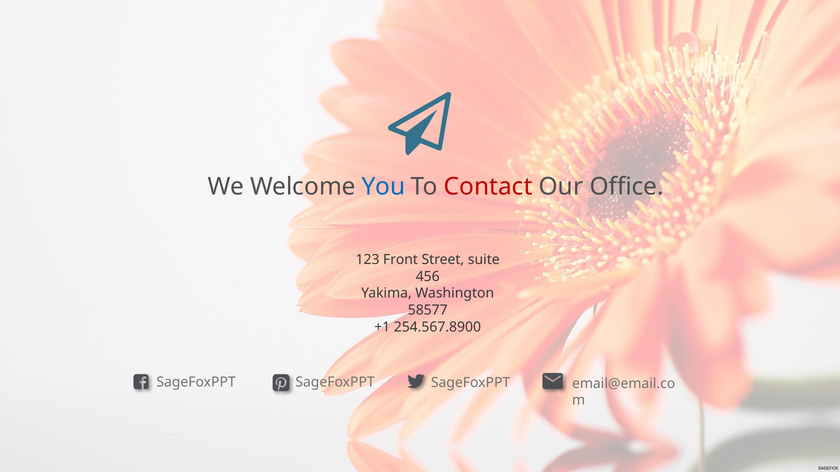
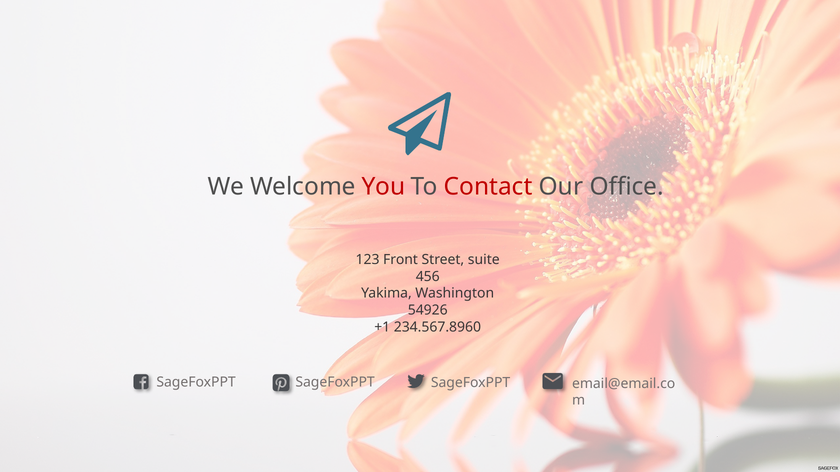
You colour: blue -> red (383, 187)
58577: 58577 -> 54926 (428, 310)
254.567.8900: 254.567.8900 -> 234.567.8960 (437, 327)
